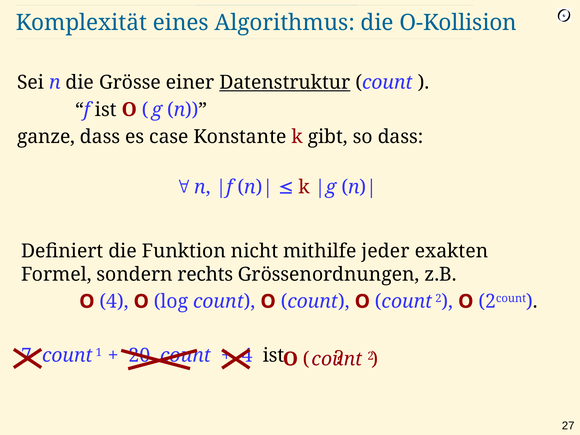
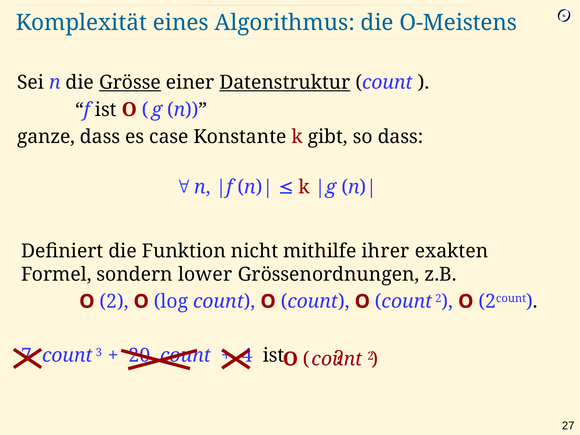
O-Kollision: O-Kollision -> O-Meistens (458, 23)
Grösse underline: none -> present (130, 83)
jeder: jeder -> ihrer (386, 251)
rechts: rechts -> lower (205, 274)
O 4: 4 -> 2 (114, 301)
1: 1 -> 3 (99, 352)
